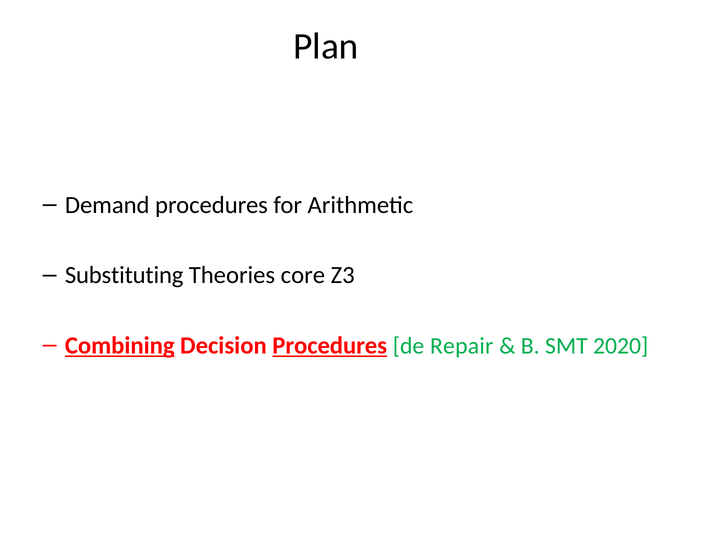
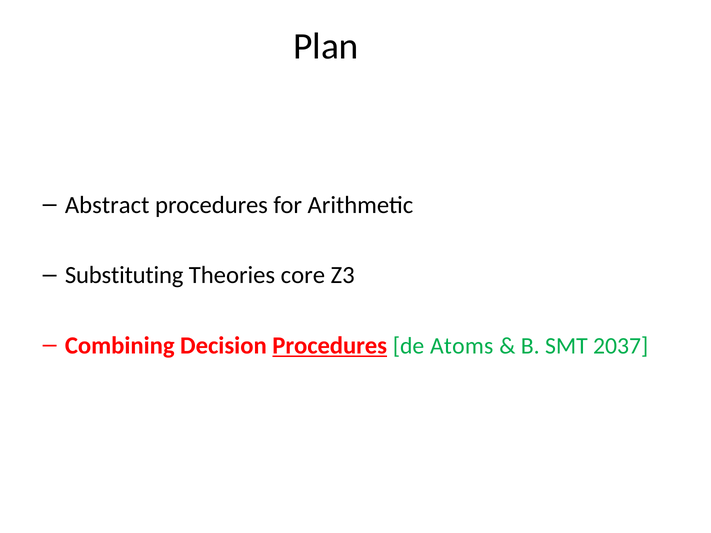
Demand: Demand -> Abstract (107, 205)
Combining underline: present -> none (120, 346)
Repair: Repair -> Atoms (462, 346)
2020: 2020 -> 2037 (621, 346)
